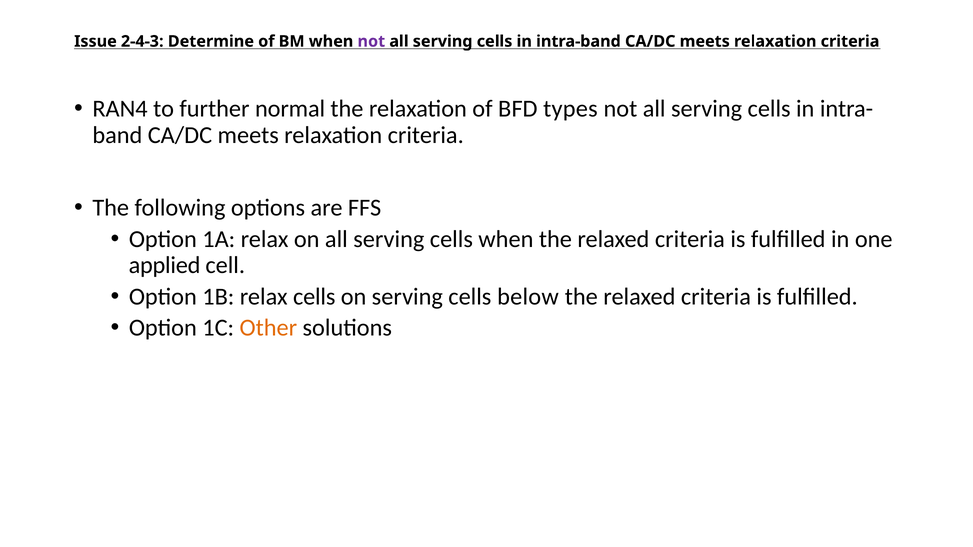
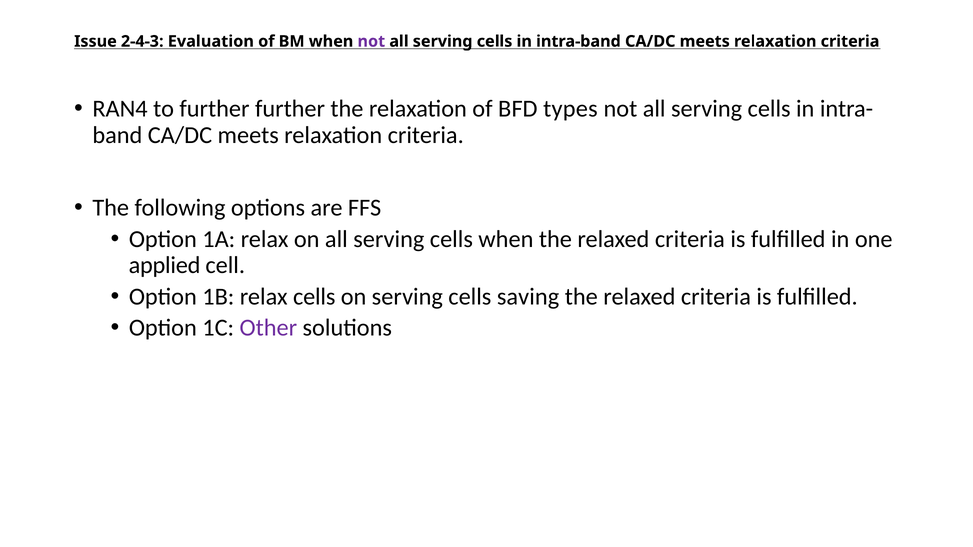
Determine: Determine -> Evaluation (211, 41)
further normal: normal -> further (290, 109)
below: below -> saving (528, 297)
Other colour: orange -> purple (268, 328)
